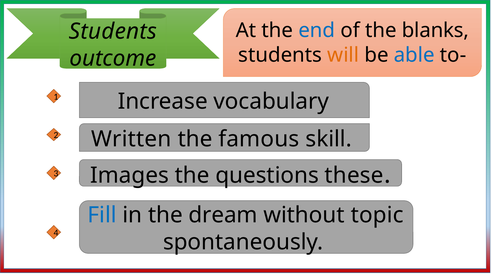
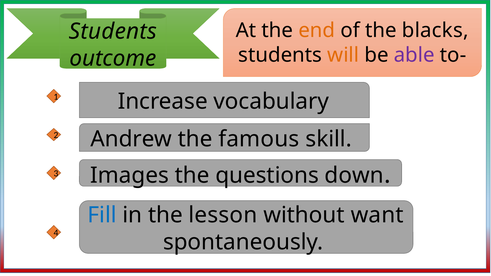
end colour: blue -> orange (317, 31)
blanks: blanks -> blacks (435, 31)
able colour: blue -> purple (414, 55)
Written: Written -> Andrew (131, 139)
these: these -> down (354, 175)
dream: dream -> lesson (223, 215)
topic: topic -> want (377, 215)
